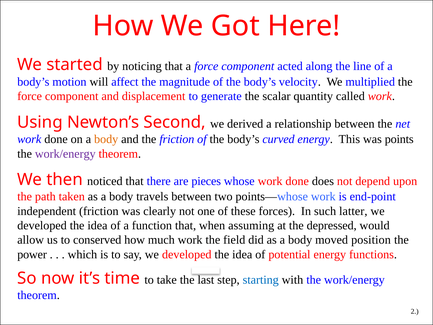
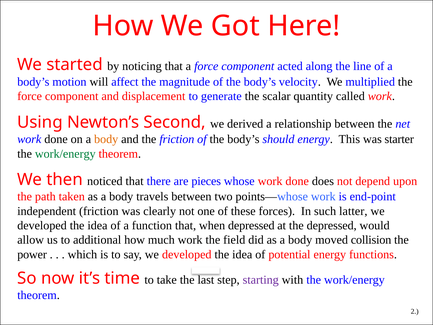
curved: curved -> should (278, 139)
points: points -> starter (399, 139)
work/energy colour: purple -> green (65, 154)
when assuming: assuming -> depressed (251, 225)
conserved: conserved -> additional (97, 240)
position: position -> collision (371, 240)
starting colour: blue -> purple (261, 280)
